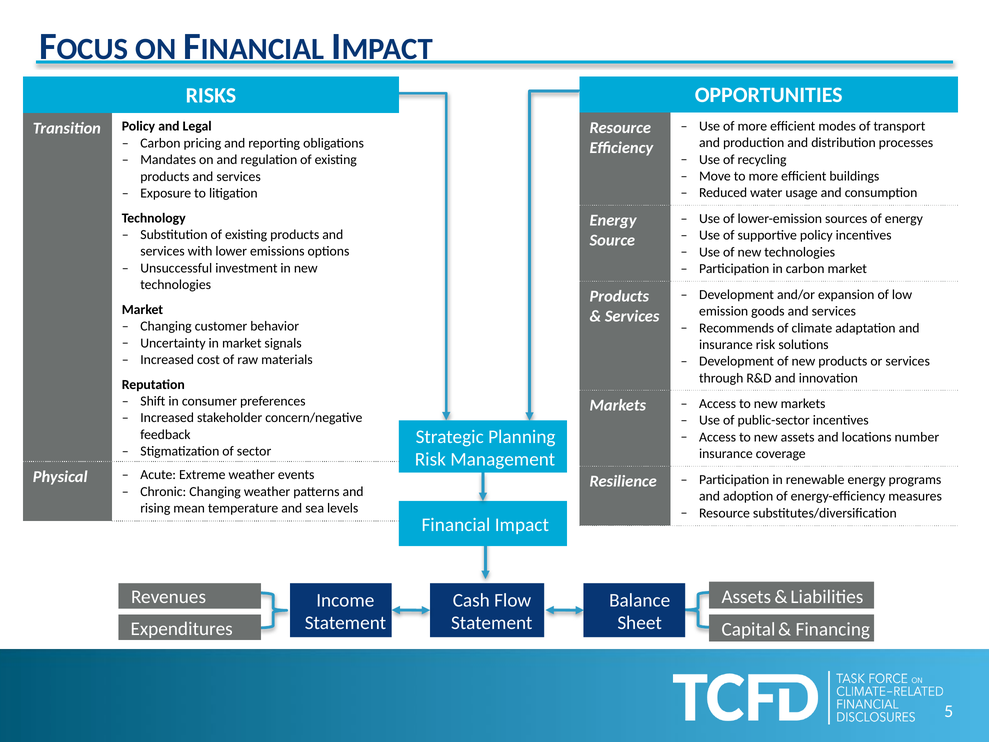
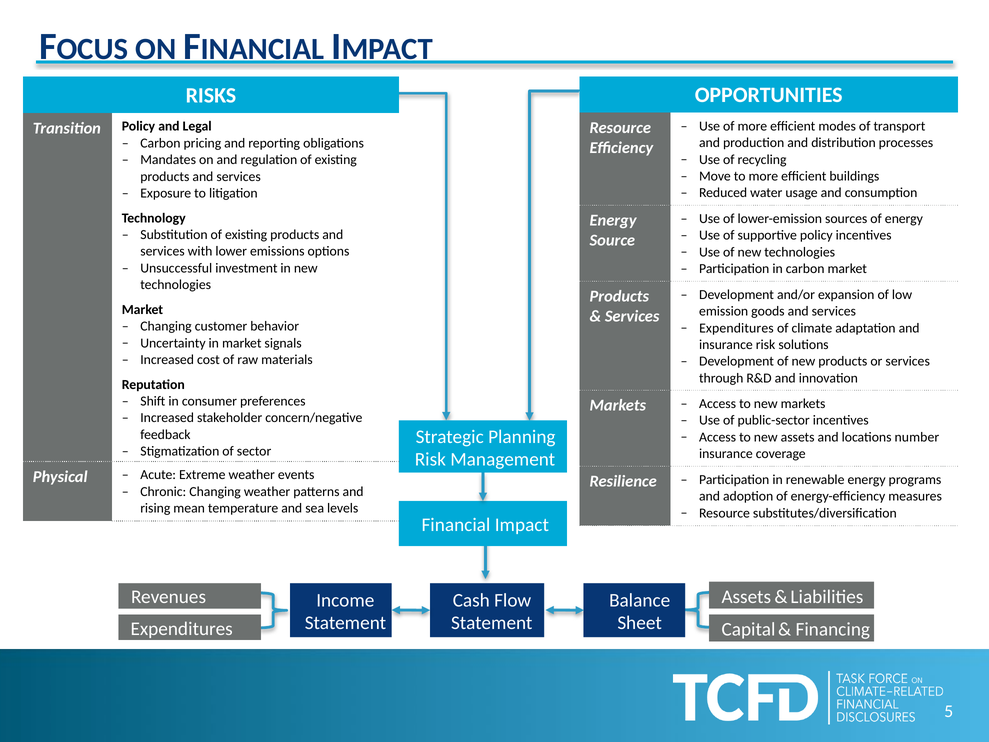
Recommends: Recommends -> Expenditures (736, 328)
